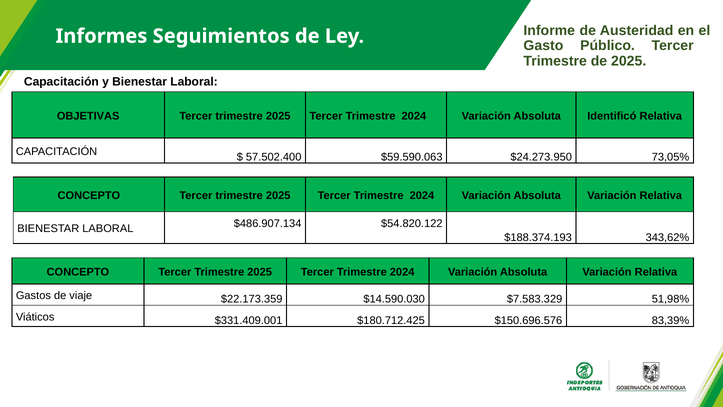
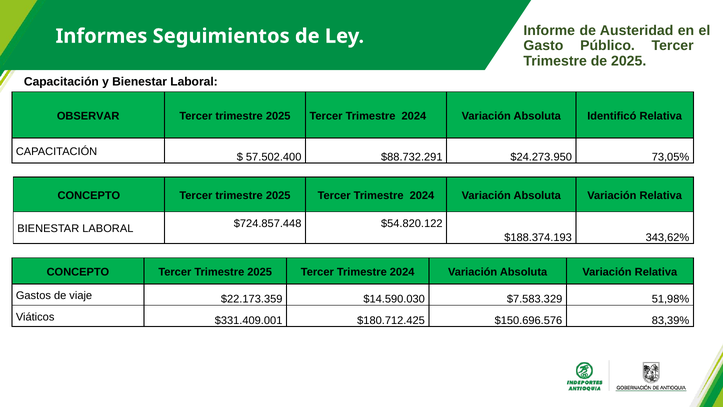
OBJETIVAS: OBJETIVAS -> OBSERVAR (88, 116)
$59.590.063: $59.590.063 -> $88.732.291 (412, 157)
$486.907.134: $486.907.134 -> $724.857.448 (268, 223)
